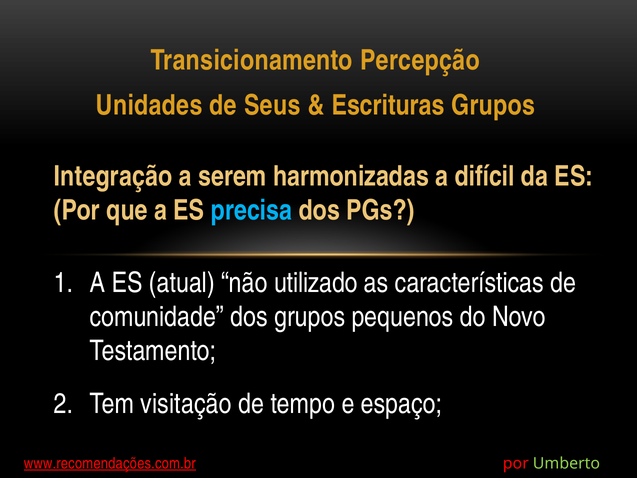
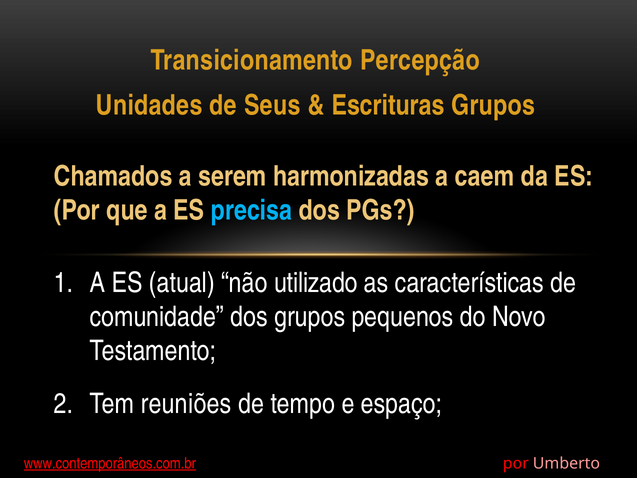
Integração: Integração -> Chamados (113, 176)
difícil: difícil -> caem (485, 176)
visitação: visitação -> reuniões (186, 404)
www.recomendações.com.br: www.recomendações.com.br -> www.contemporâneos.com.br (110, 463)
Umberto colour: light green -> pink (566, 463)
